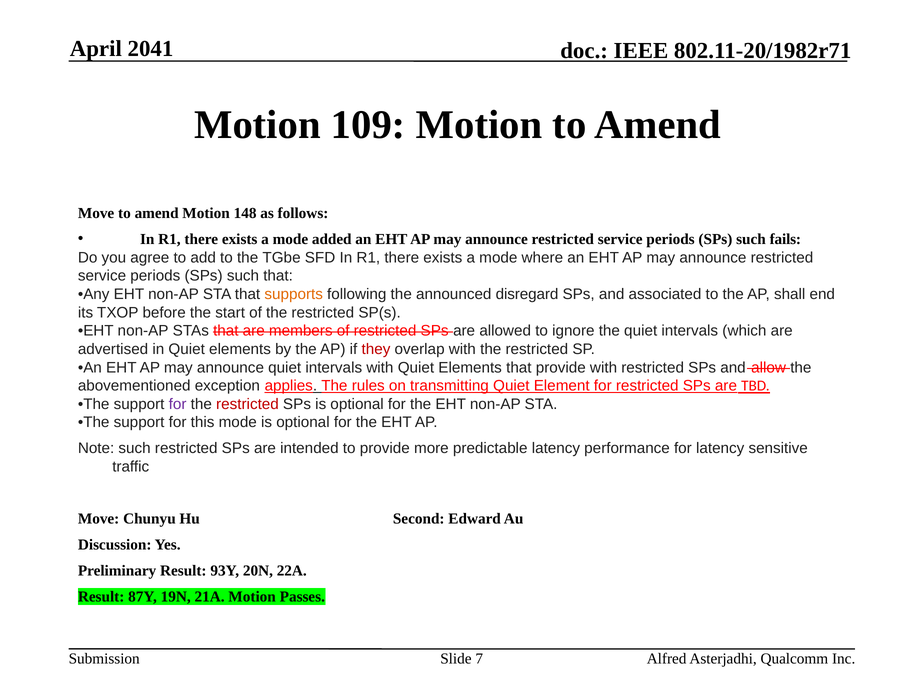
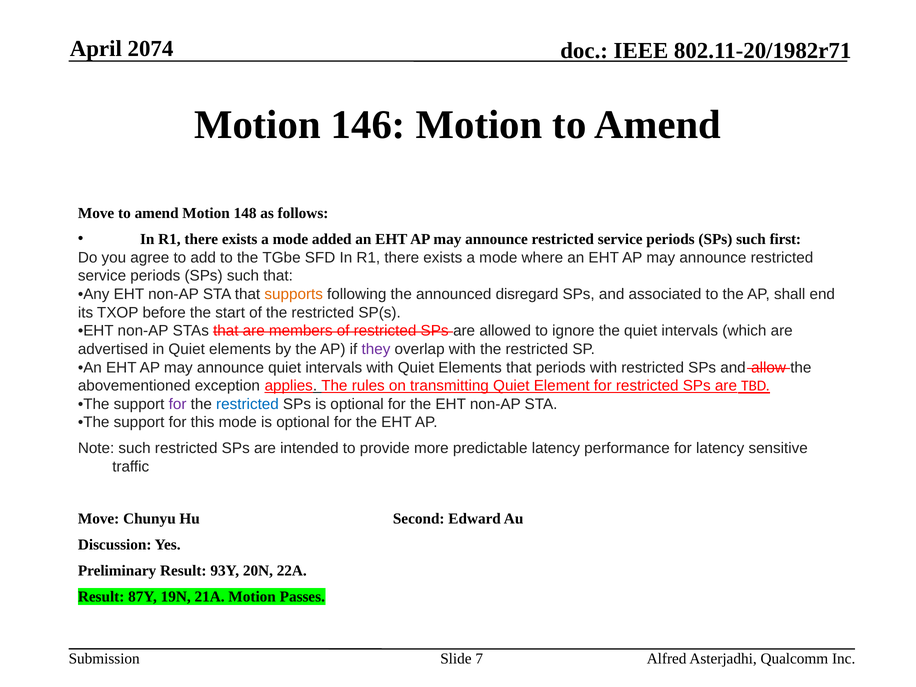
2041: 2041 -> 2074 (150, 49)
109: 109 -> 146 (368, 125)
fails: fails -> first (785, 239)
they colour: red -> purple (376, 349)
that provide: provide -> periods (561, 367)
restricted colour: red -> blue (247, 404)
